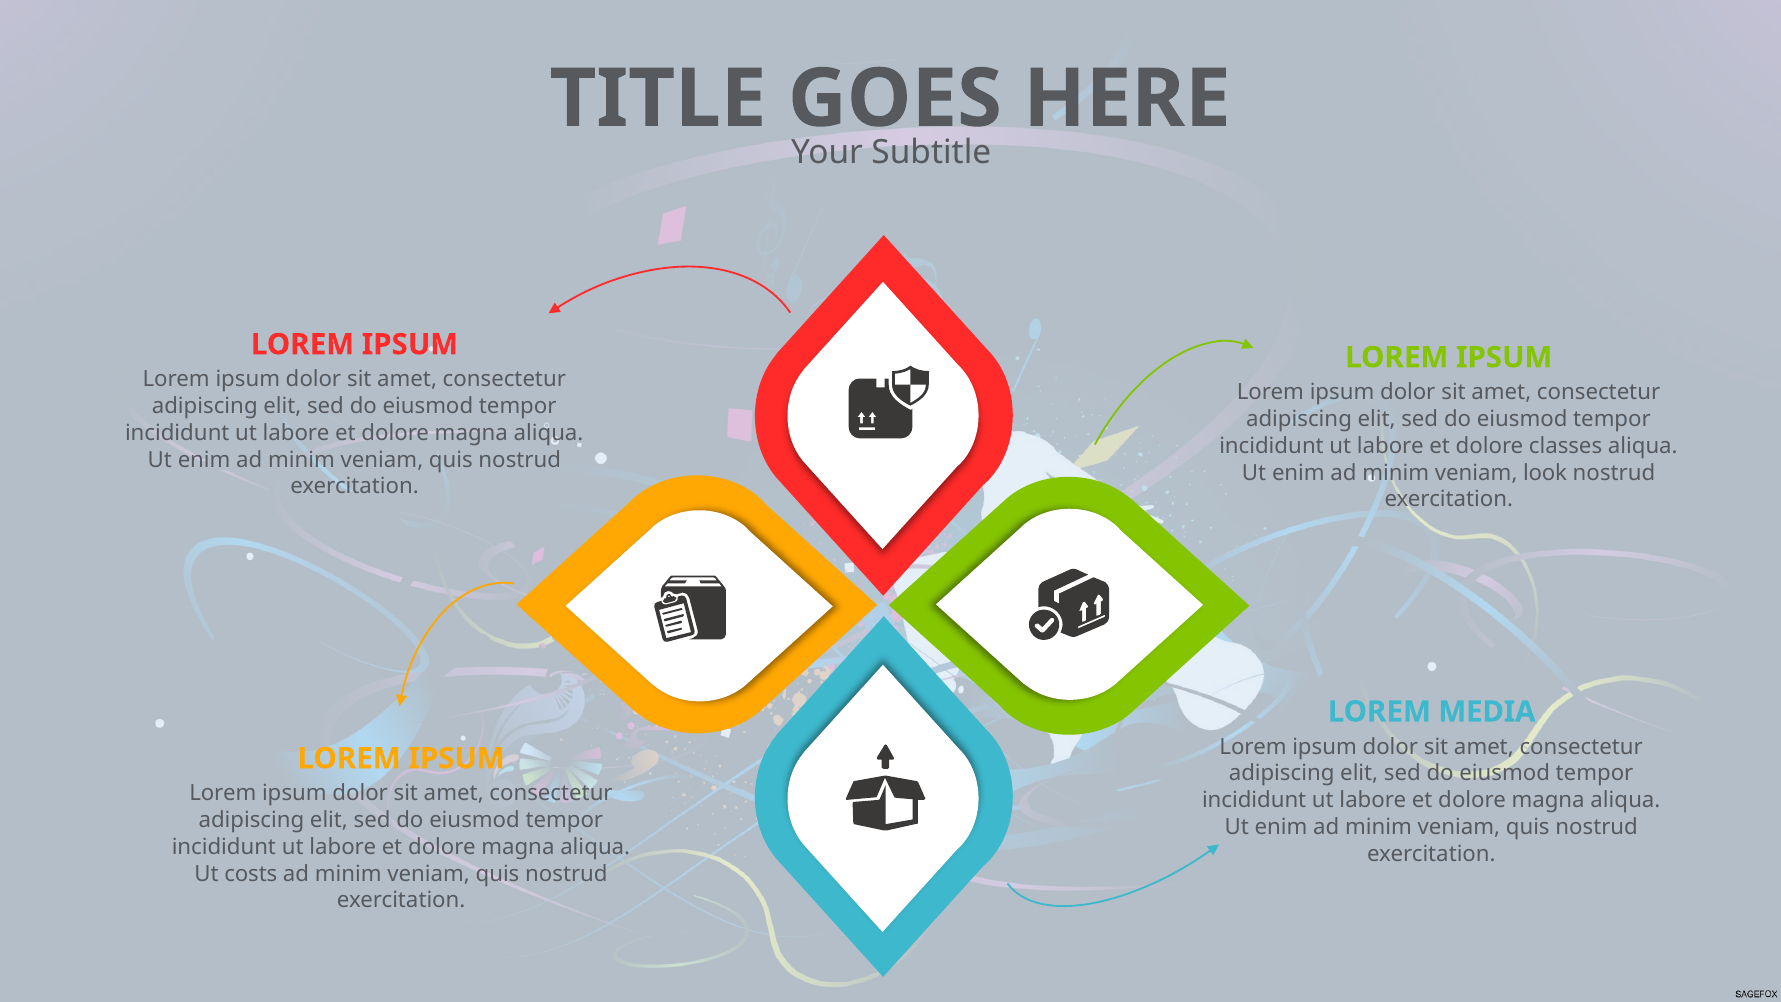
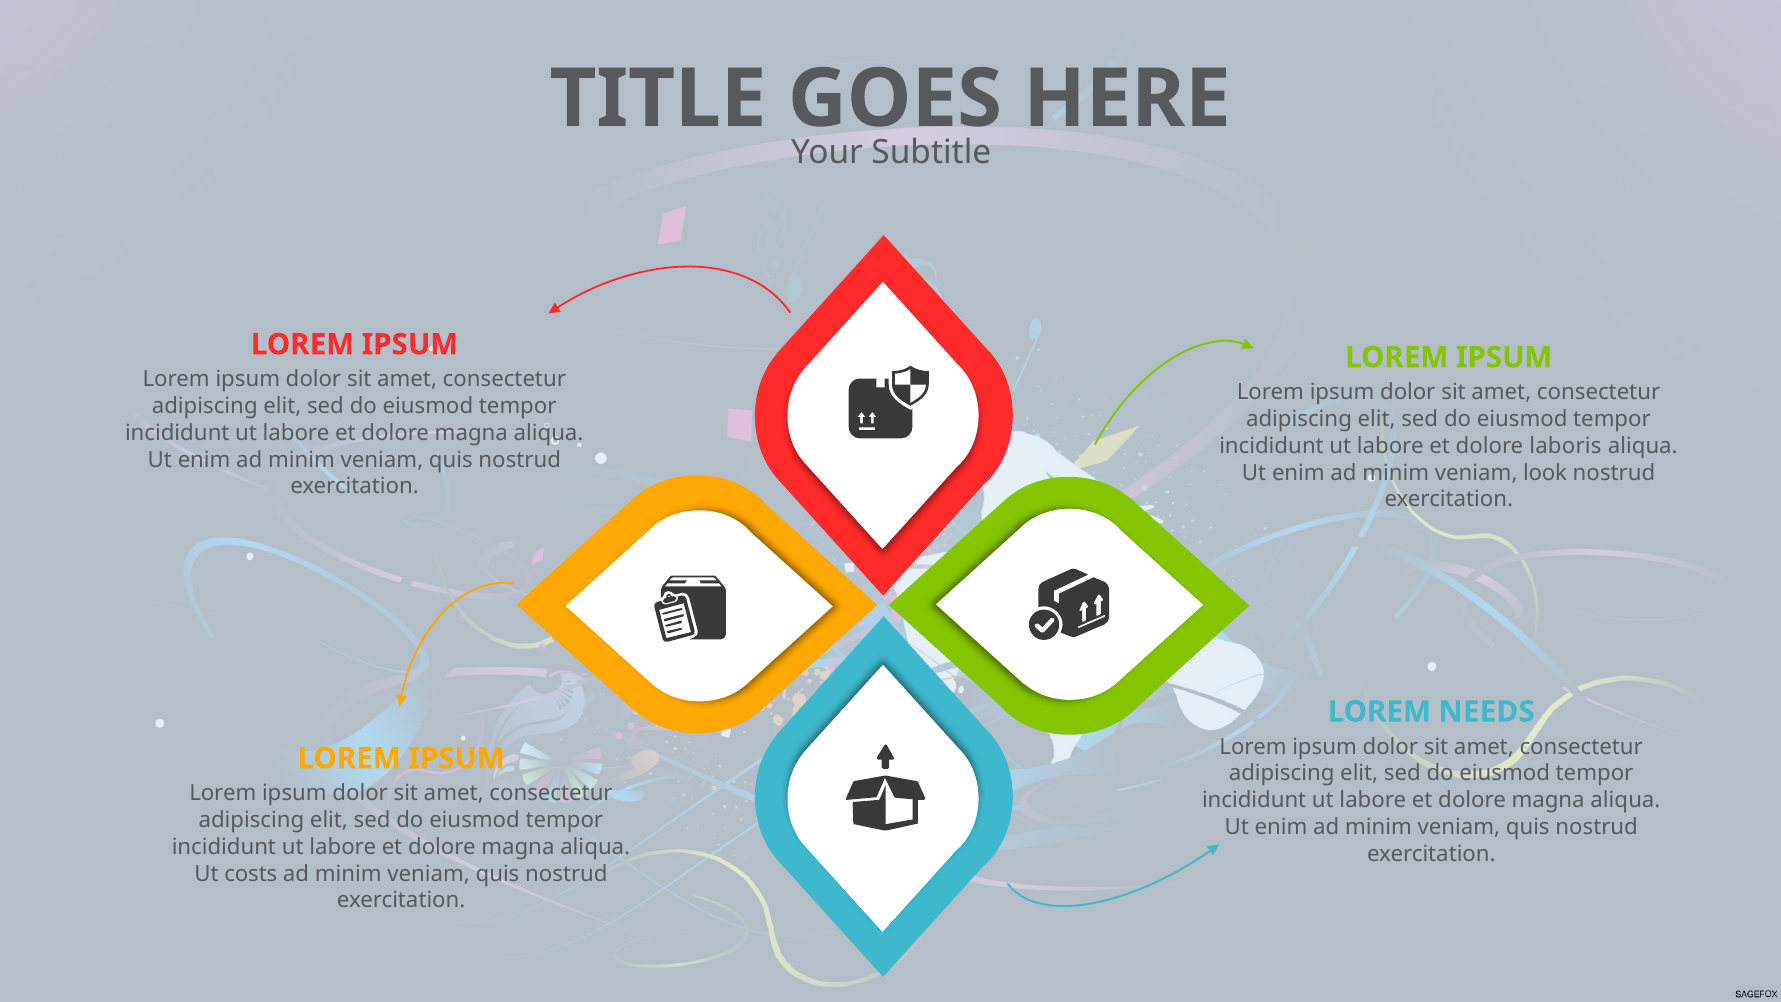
classes: classes -> laboris (1565, 446)
MEDIA: MEDIA -> NEEDS (1487, 712)
